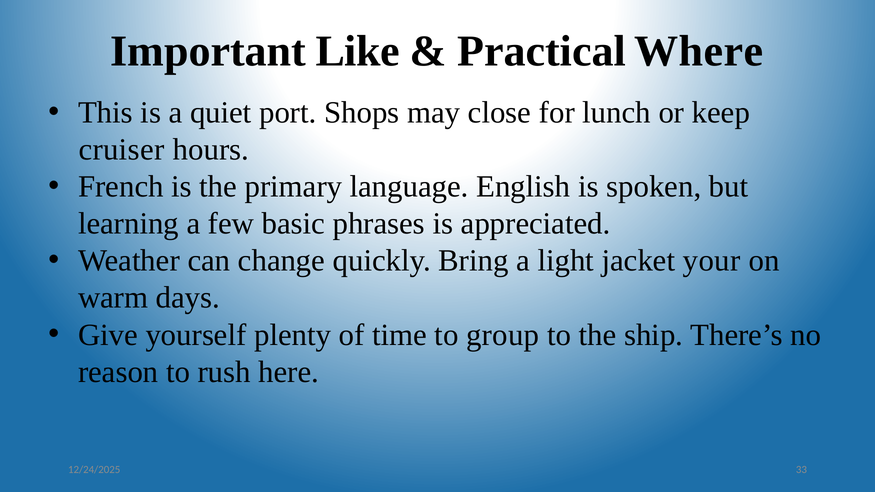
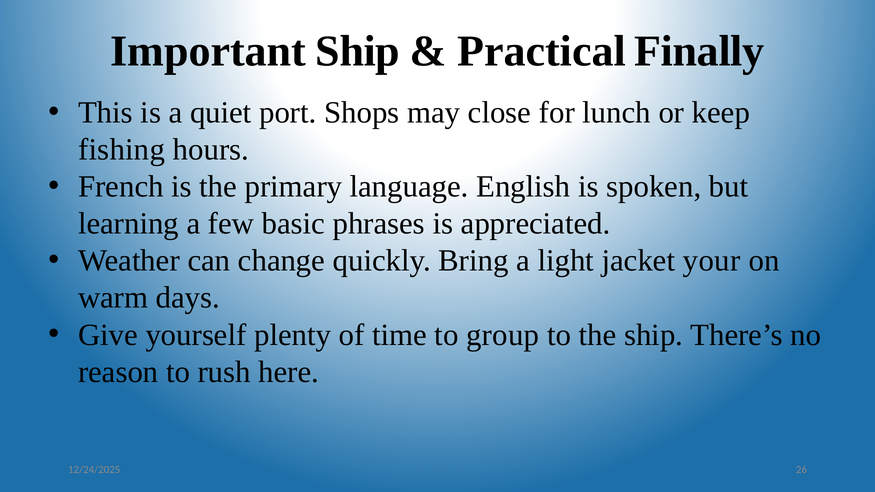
Important Like: Like -> Ship (358, 51)
Where: Where -> Finally (699, 51)
cruiser: cruiser -> fishing (122, 150)
33: 33 -> 26 (801, 470)
